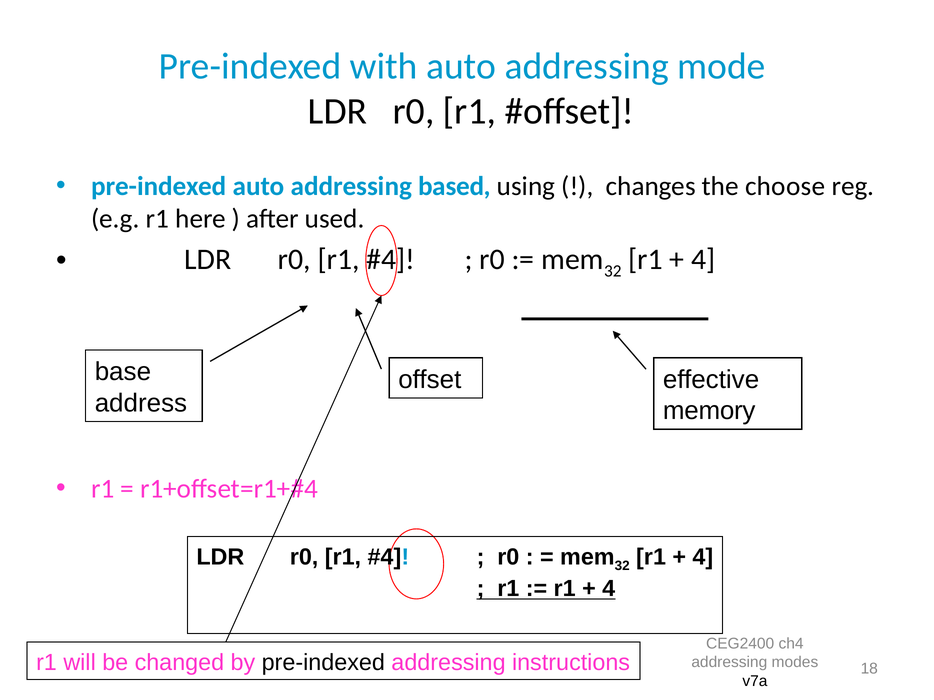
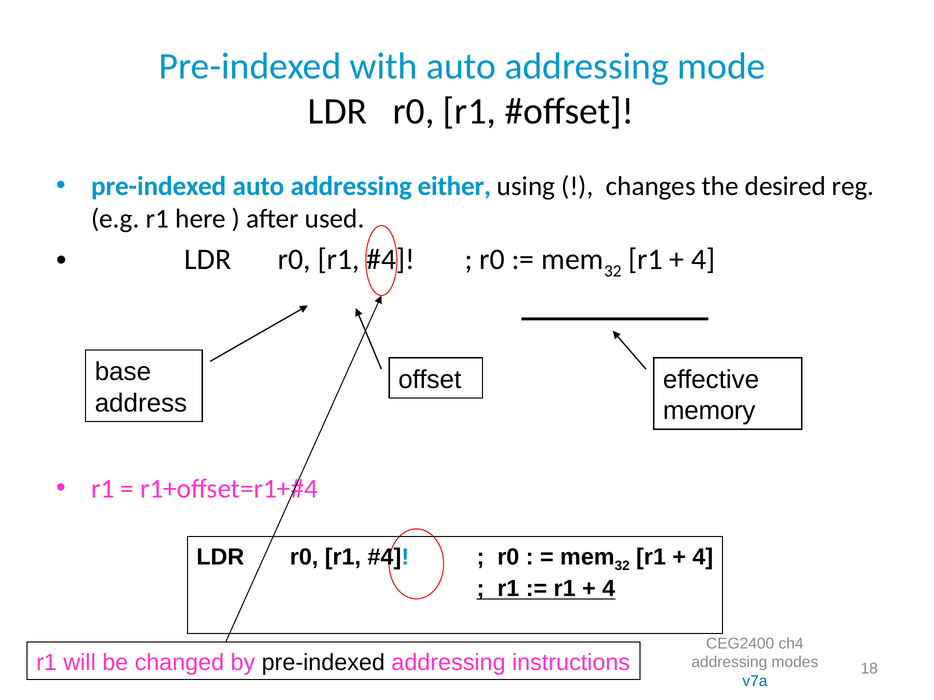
based: based -> either (454, 186)
choose: choose -> desired (785, 186)
v7a colour: black -> blue (755, 681)
